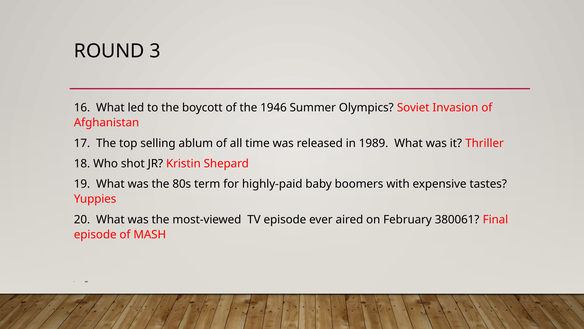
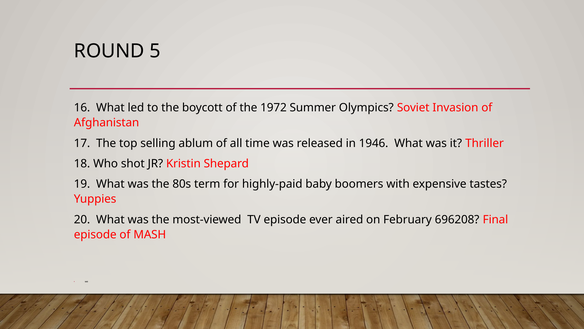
3: 3 -> 5 (155, 51)
1946: 1946 -> 1972 (273, 108)
1989: 1989 -> 1946 (374, 143)
380061: 380061 -> 696208 (457, 219)
